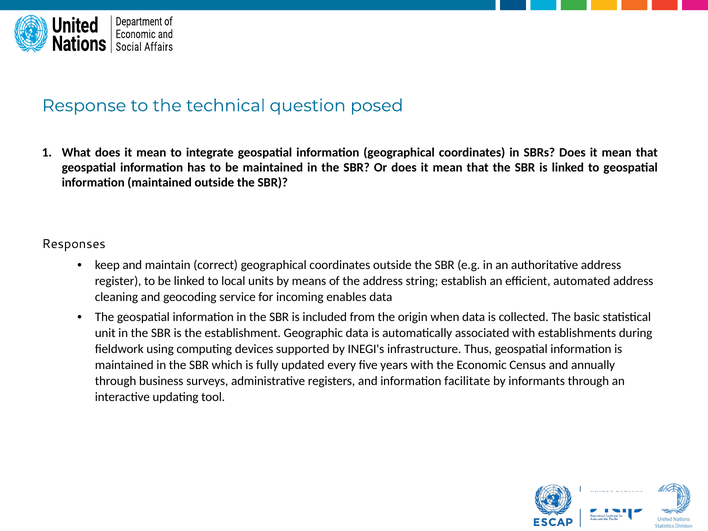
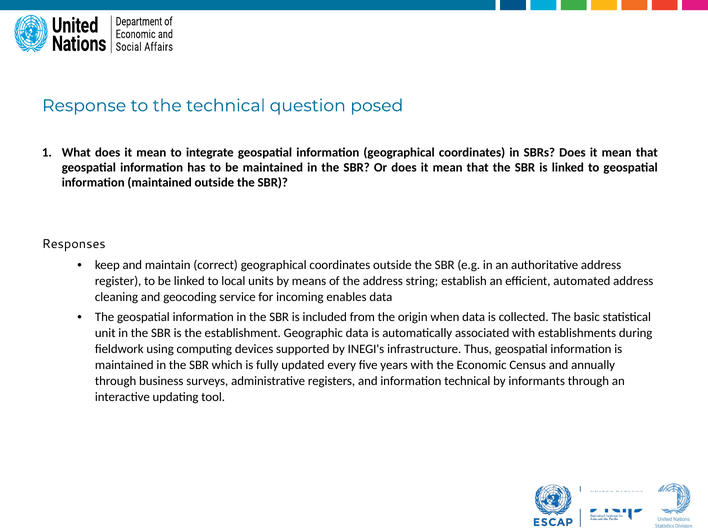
information facilitate: facilitate -> technical (467, 381)
